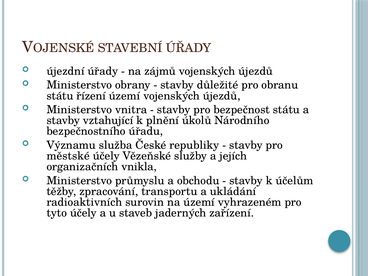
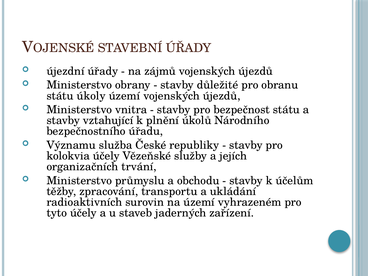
řízení: řízení -> úkoly (91, 96)
městské: městské -> kolokvia (68, 156)
vnikla: vnikla -> trvání (139, 167)
